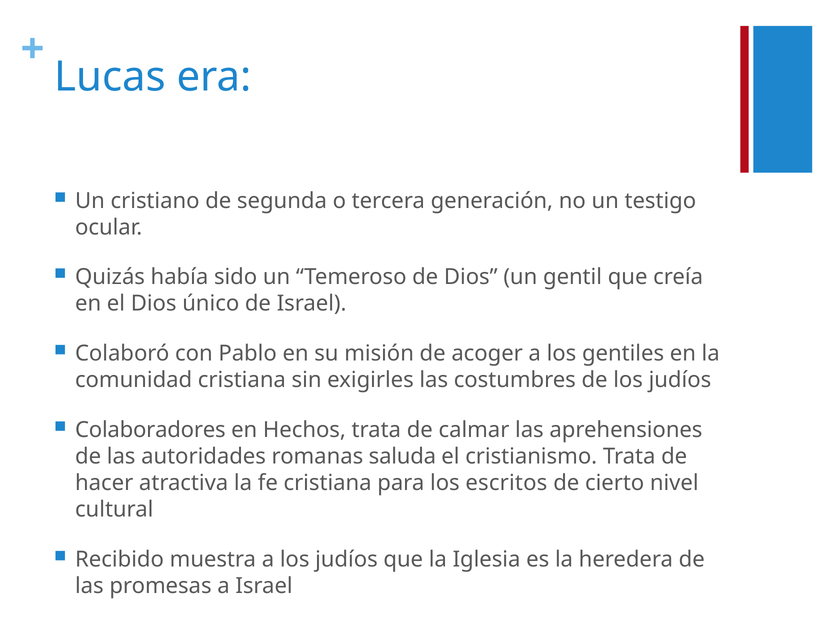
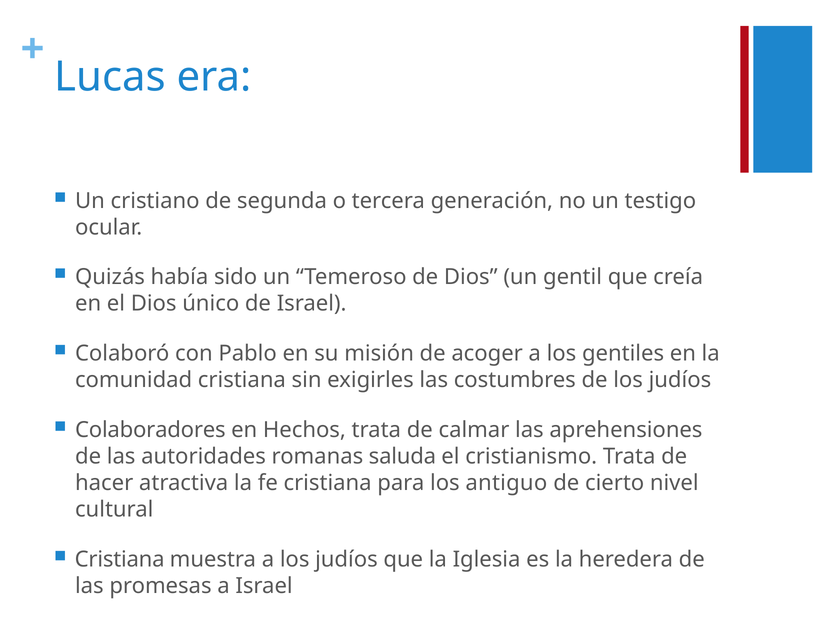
escritos: escritos -> antiguo (506, 483)
Recibido: Recibido -> Cristiana (120, 560)
